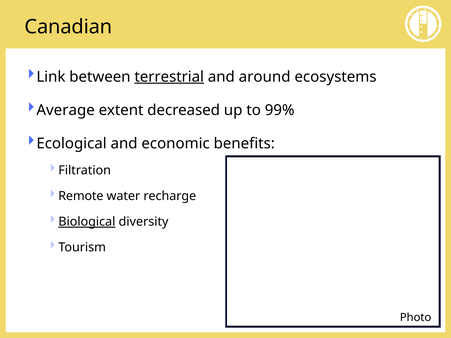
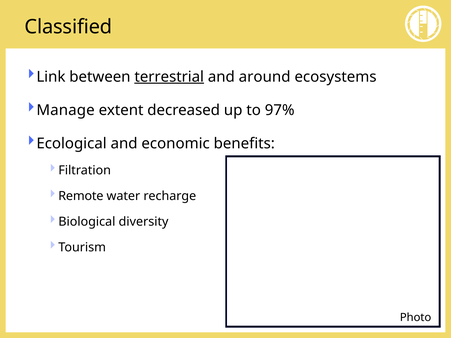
Canadian: Canadian -> Classified (68, 27)
Average: Average -> Manage (66, 110)
99%: 99% -> 97% (280, 110)
Biological underline: present -> none (87, 222)
